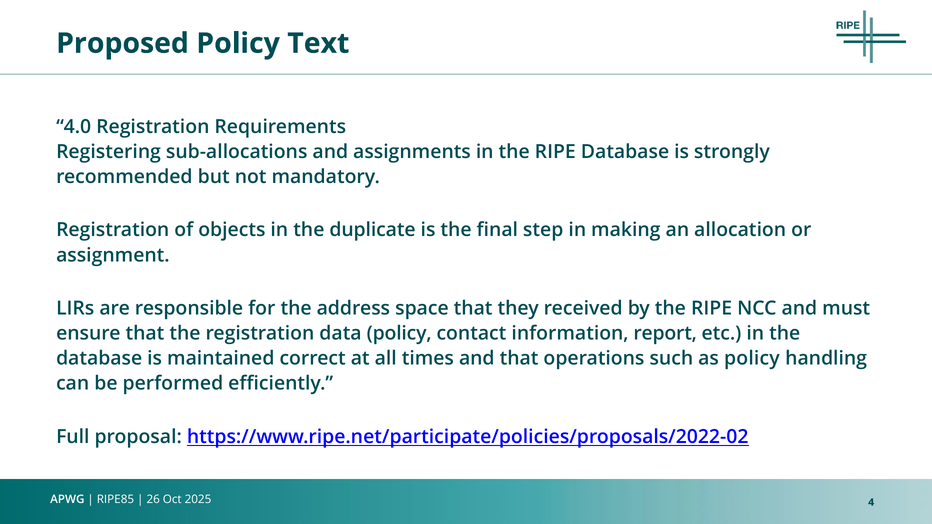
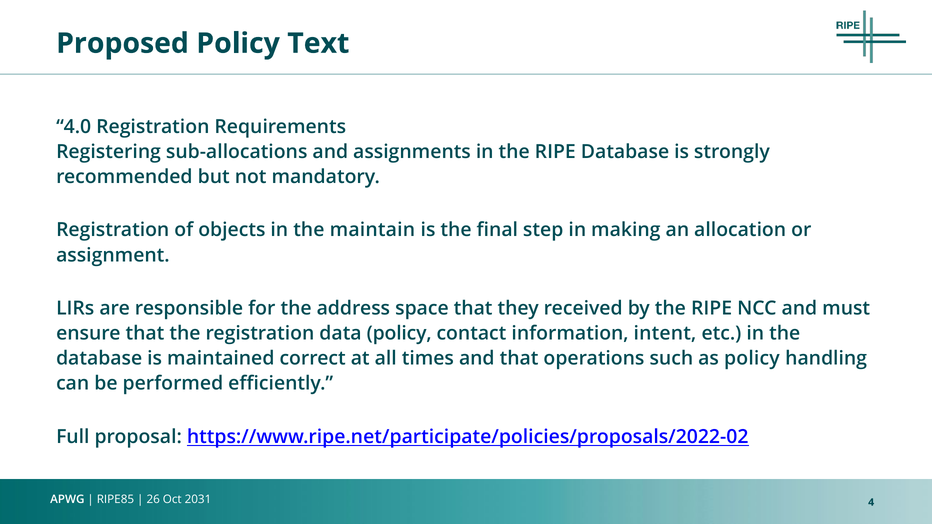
duplicate: duplicate -> maintain (372, 230)
report: report -> intent (665, 334)
2025: 2025 -> 2031 (198, 500)
